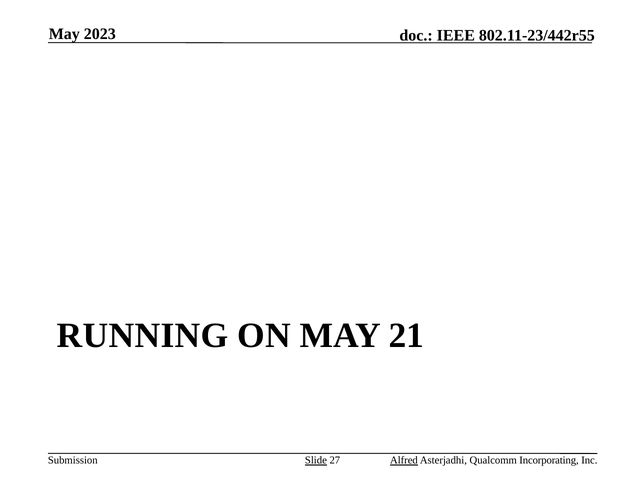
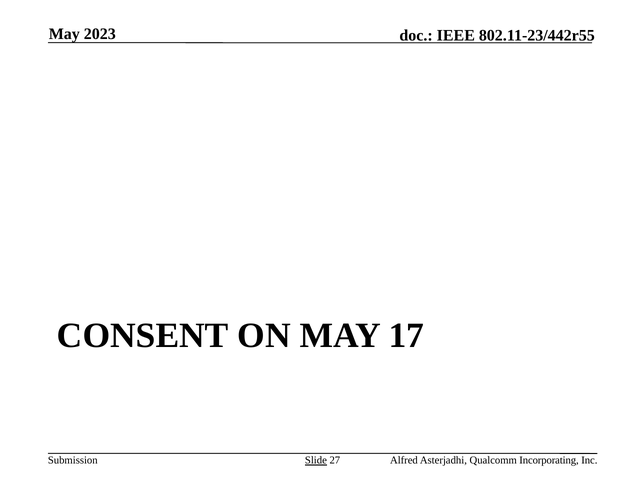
RUNNING: RUNNING -> CONSENT (143, 335)
21: 21 -> 17 (406, 335)
Alfred underline: present -> none (404, 460)
